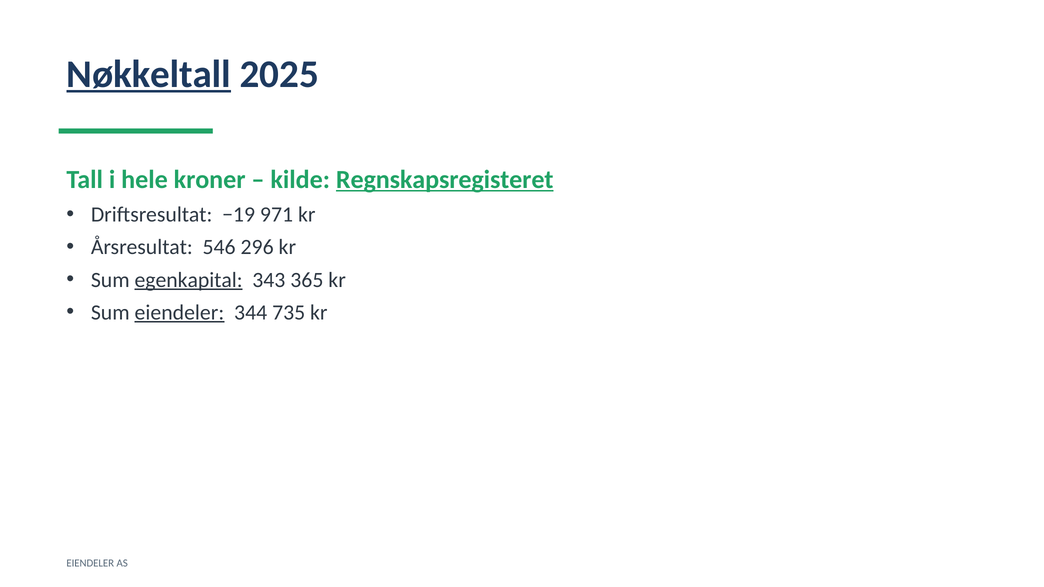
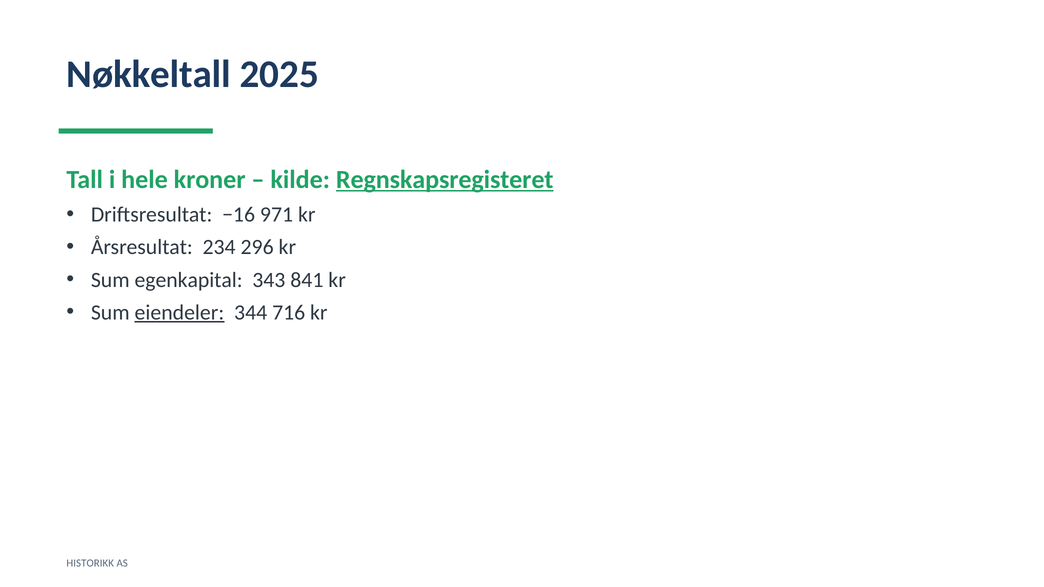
Nøkkeltall underline: present -> none (149, 75)
−19: −19 -> −16 (239, 215)
546: 546 -> 234 (219, 247)
egenkapital underline: present -> none (189, 280)
365: 365 -> 841 (307, 280)
735: 735 -> 716 (289, 313)
EIENDELER: EIENDELER -> HISTORIKK (90, 563)
